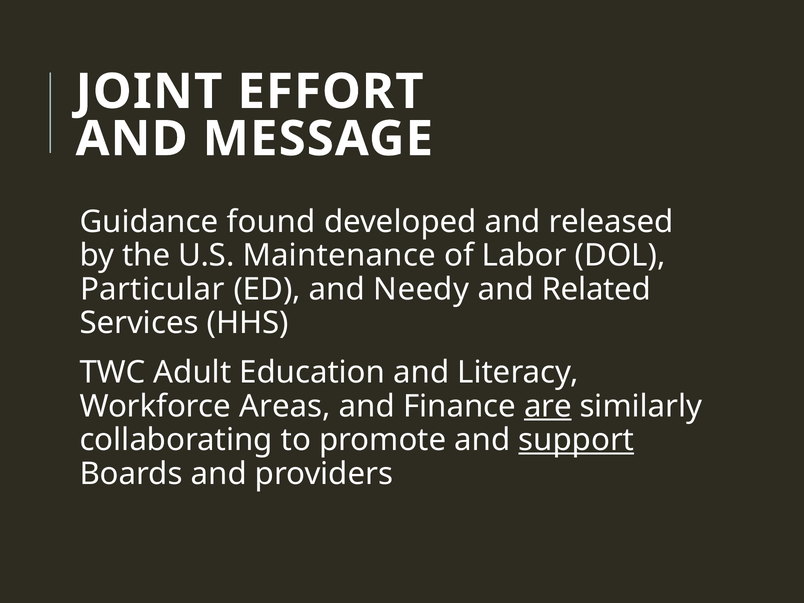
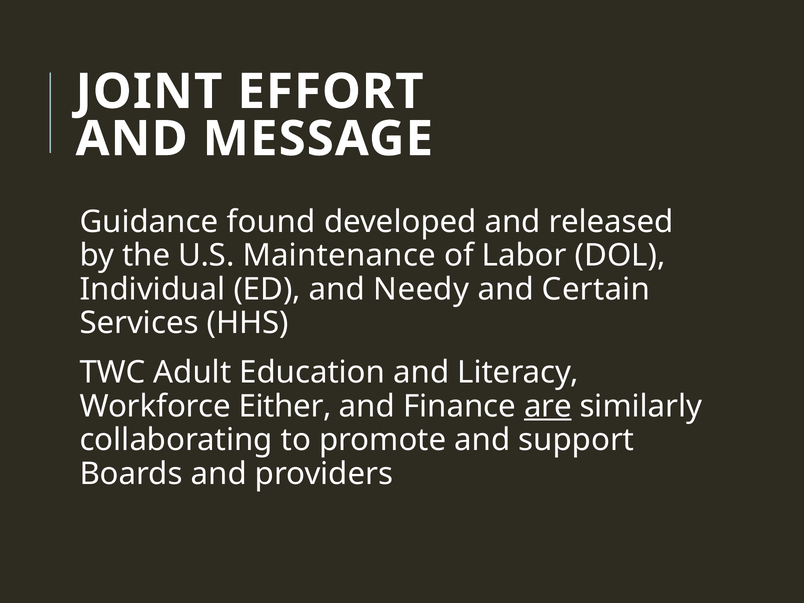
Particular: Particular -> Individual (152, 289)
Related: Related -> Certain (596, 289)
Areas: Areas -> Either (285, 406)
support underline: present -> none (576, 440)
